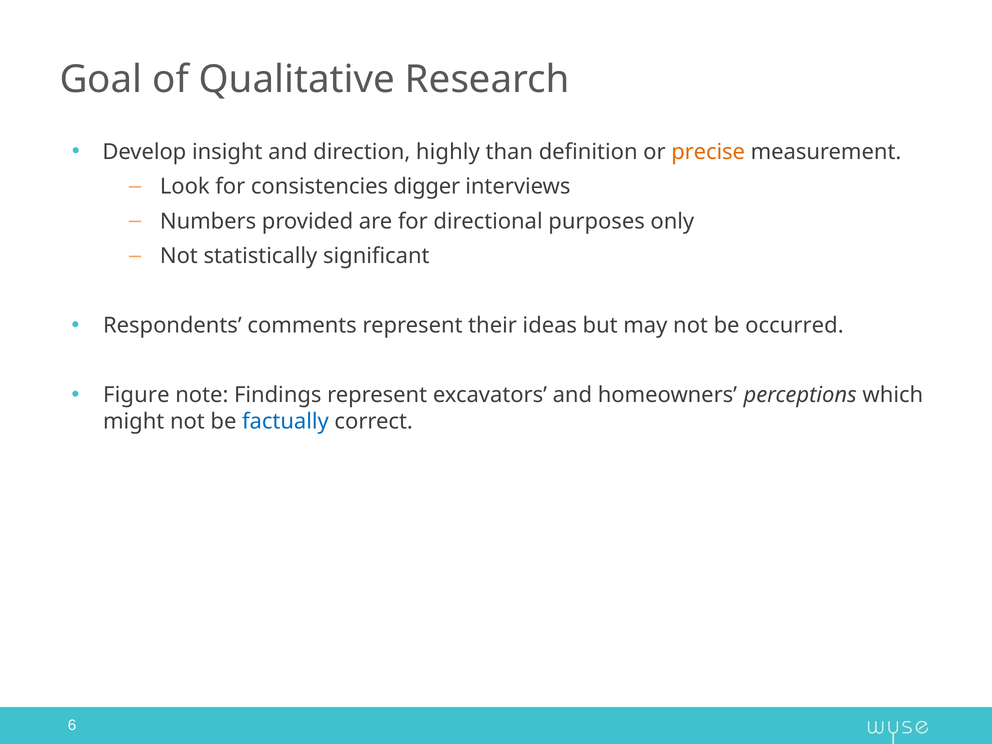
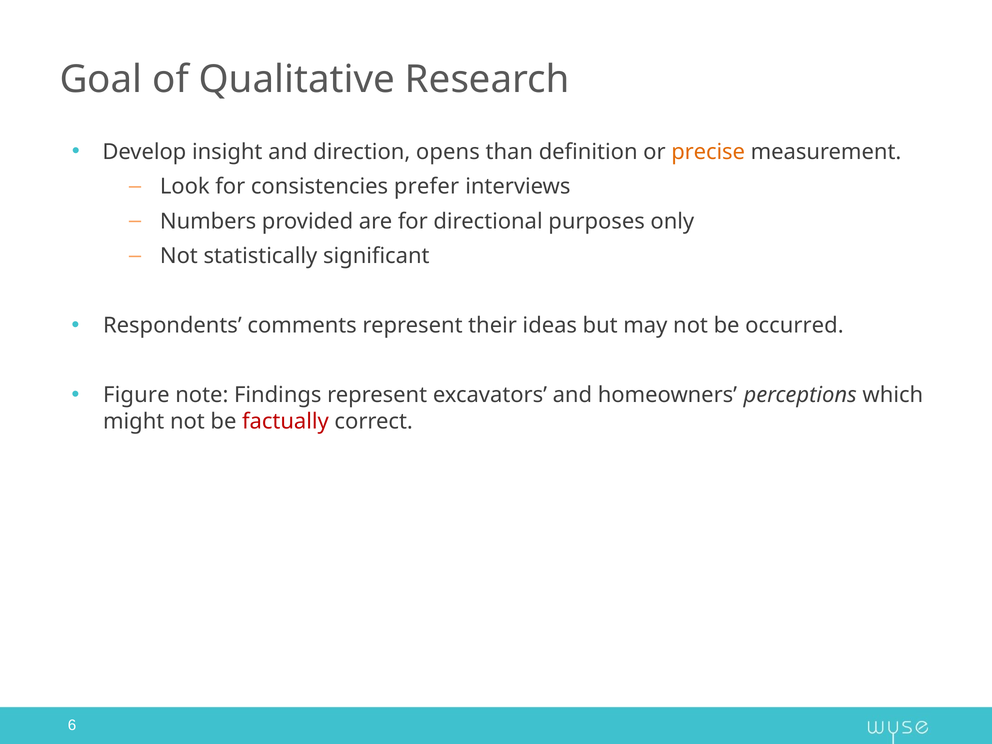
highly: highly -> opens (448, 152)
digger: digger -> prefer (427, 187)
factually colour: blue -> red (285, 421)
